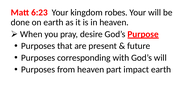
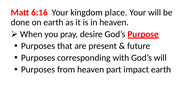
6:23: 6:23 -> 6:16 (39, 12)
robes: robes -> place (116, 12)
